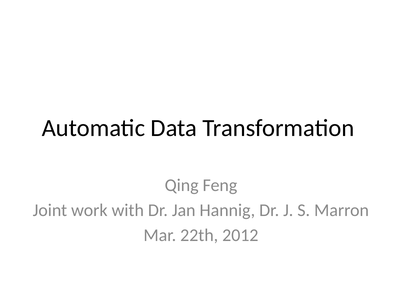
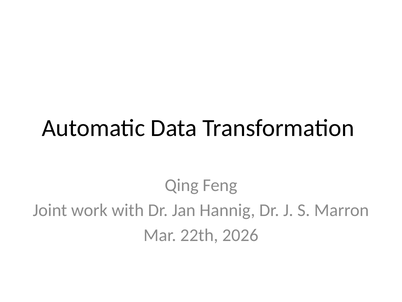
2012: 2012 -> 2026 (240, 235)
